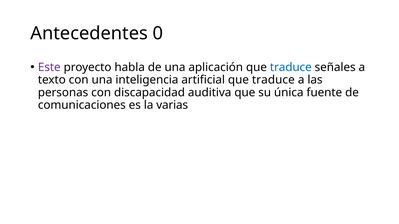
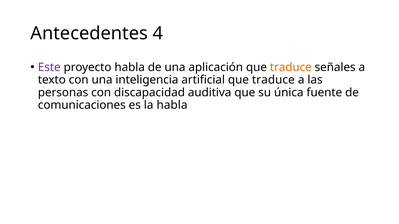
0: 0 -> 4 (158, 34)
traduce colour: blue -> orange (291, 67)
la varias: varias -> habla (172, 105)
